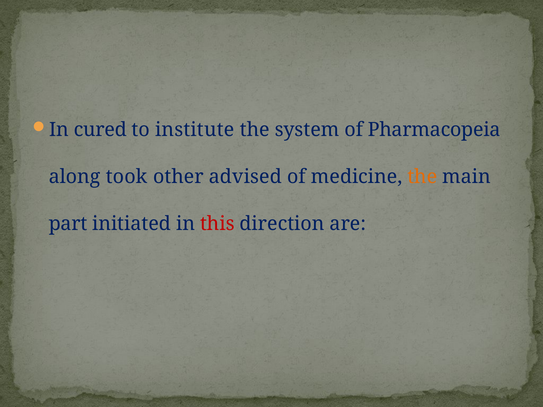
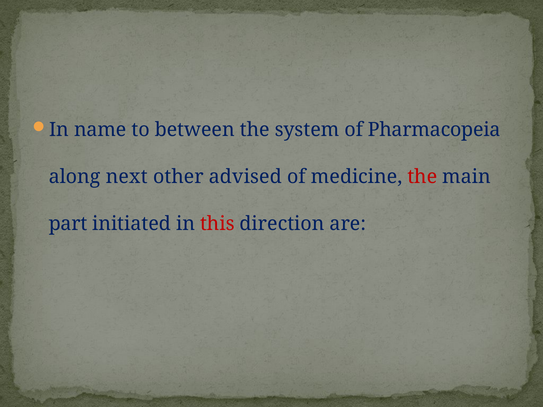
cured: cured -> name (100, 130)
institute: institute -> between (195, 130)
took: took -> next (127, 177)
the colour: orange -> red (422, 177)
